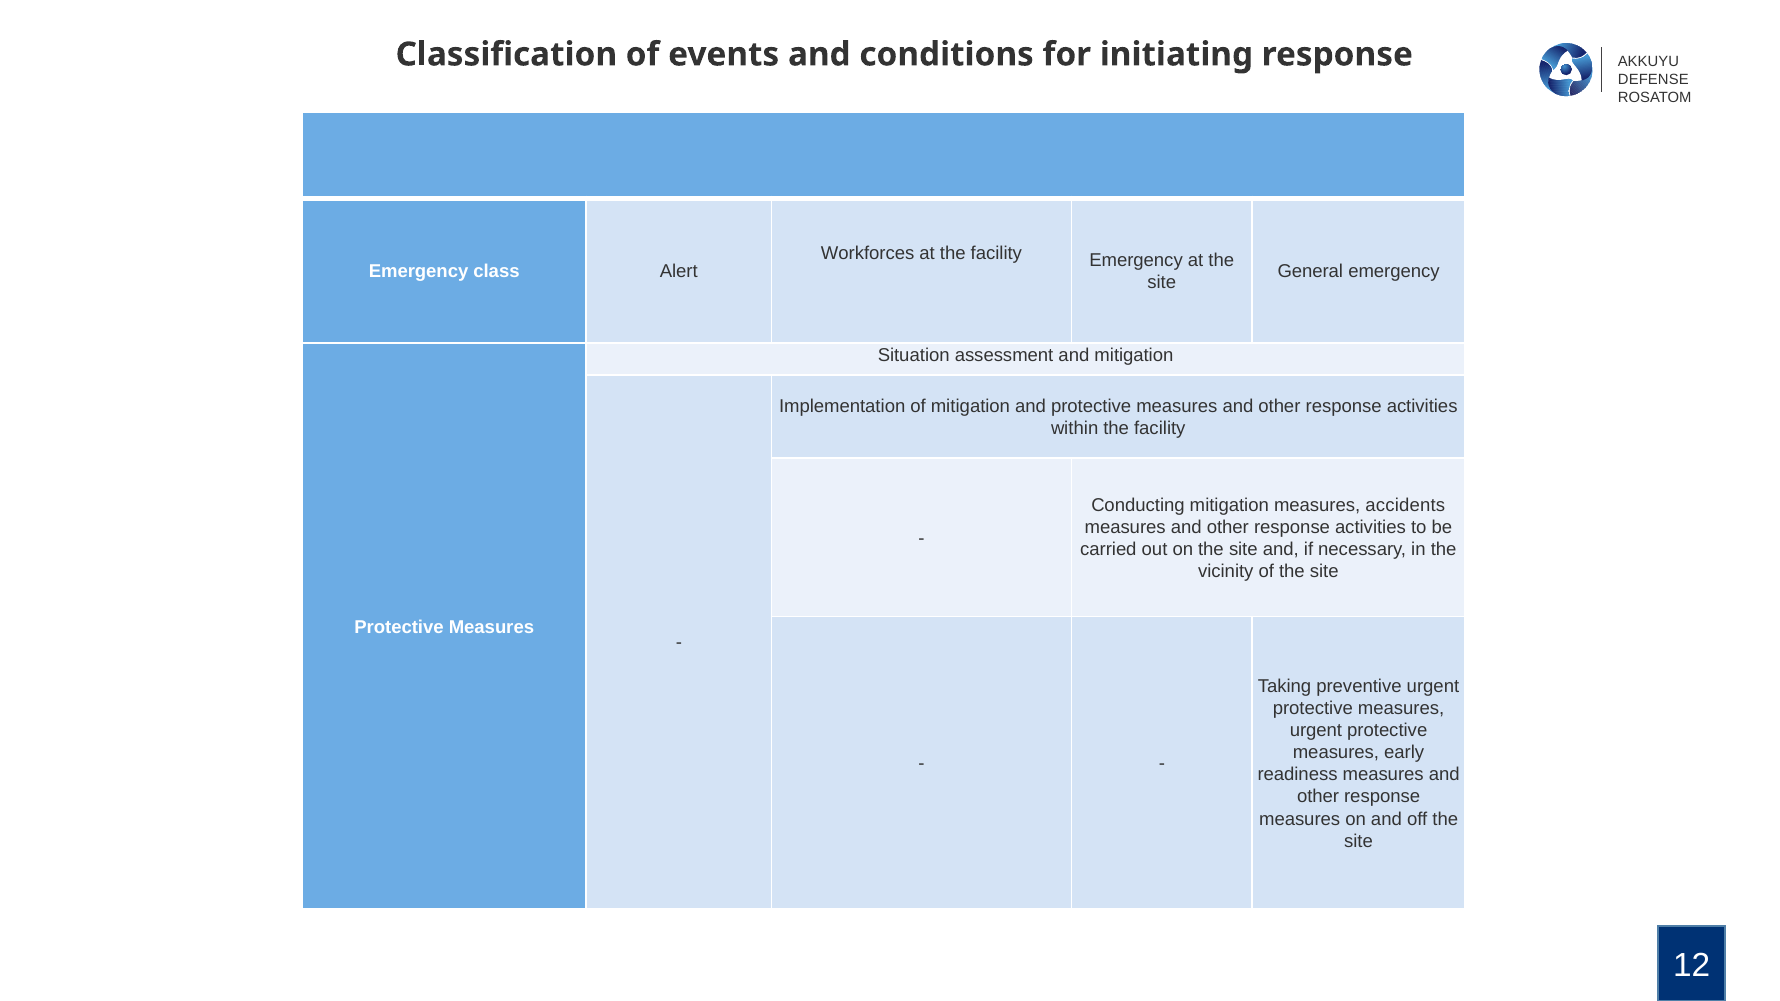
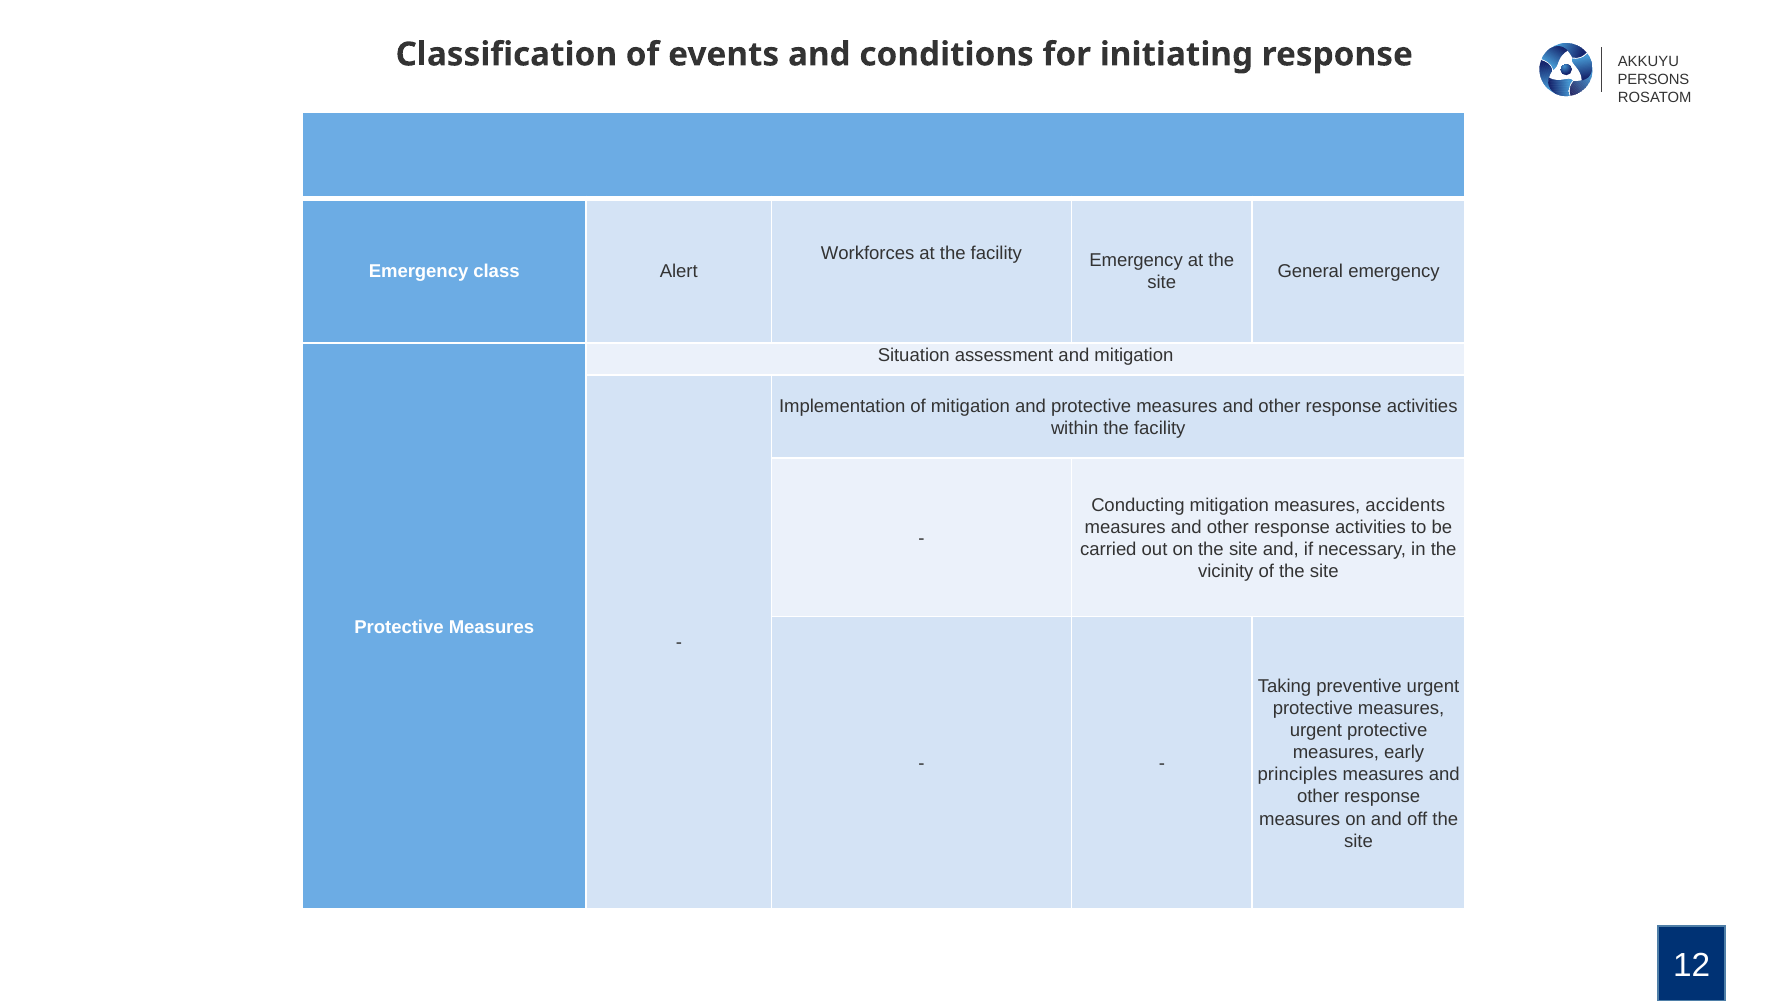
DEFENSE: DEFENSE -> PERSONS (1653, 79)
readiness: readiness -> principles (1297, 775)
